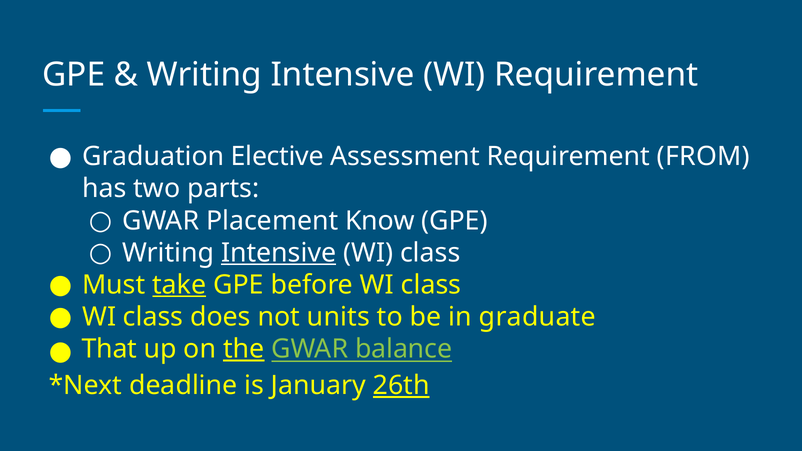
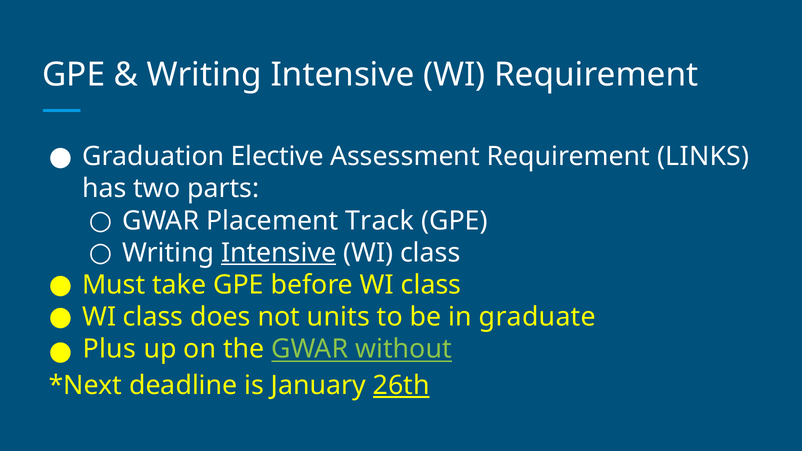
FROM: FROM -> LINKS (703, 157)
Know: Know -> Track (380, 221)
take underline: present -> none (179, 285)
That: That -> Plus (109, 349)
the underline: present -> none (244, 349)
balance: balance -> without (404, 349)
